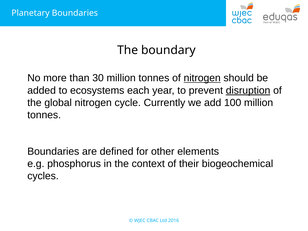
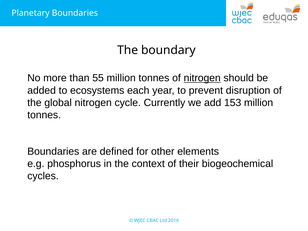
30: 30 -> 55 (98, 78)
disruption underline: present -> none (248, 90)
100: 100 -> 153 (233, 103)
